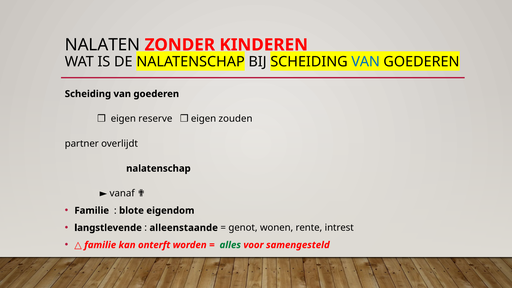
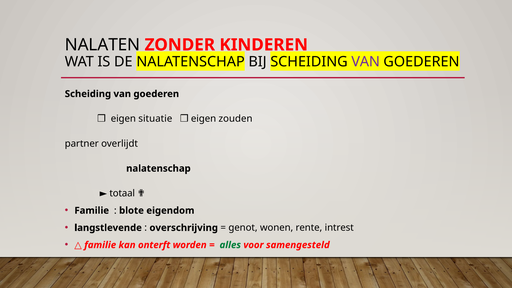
VAN colour: blue -> purple (366, 62)
reserve: reserve -> situatie (155, 119)
vanaf: vanaf -> totaal (122, 193)
alleenstaande: alleenstaande -> overschrijving (184, 228)
